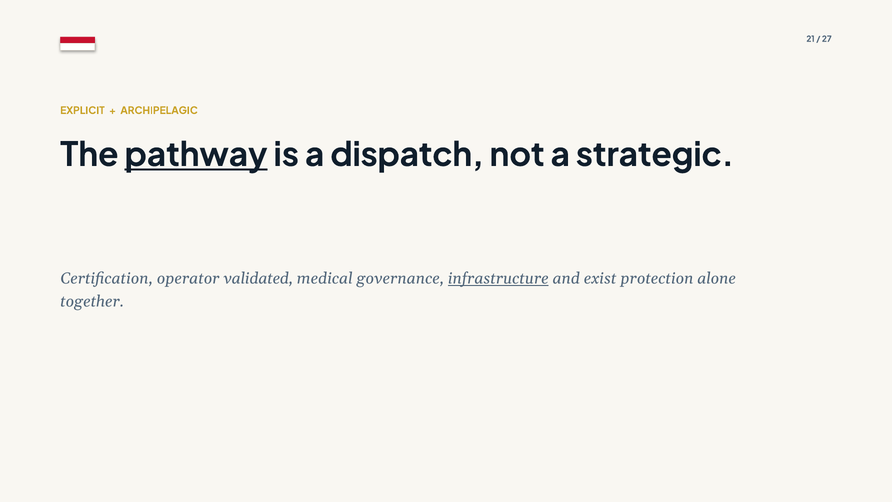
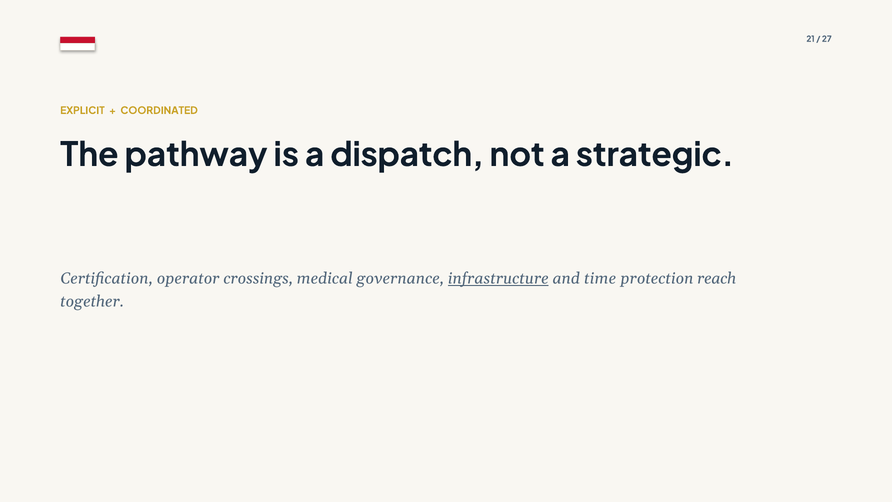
ARCHIPELAGIC: ARCHIPELAGIC -> COORDINATED (159, 111)
pathway underline: present -> none (196, 155)
validated: validated -> crossings (258, 279)
exist: exist -> time (600, 279)
alone: alone -> reach (717, 279)
